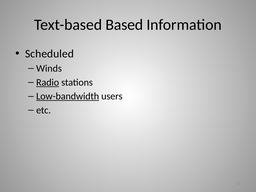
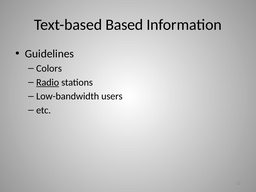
Scheduled: Scheduled -> Guidelines (49, 54)
Winds: Winds -> Colors (49, 68)
Low-bandwidth underline: present -> none (68, 96)
